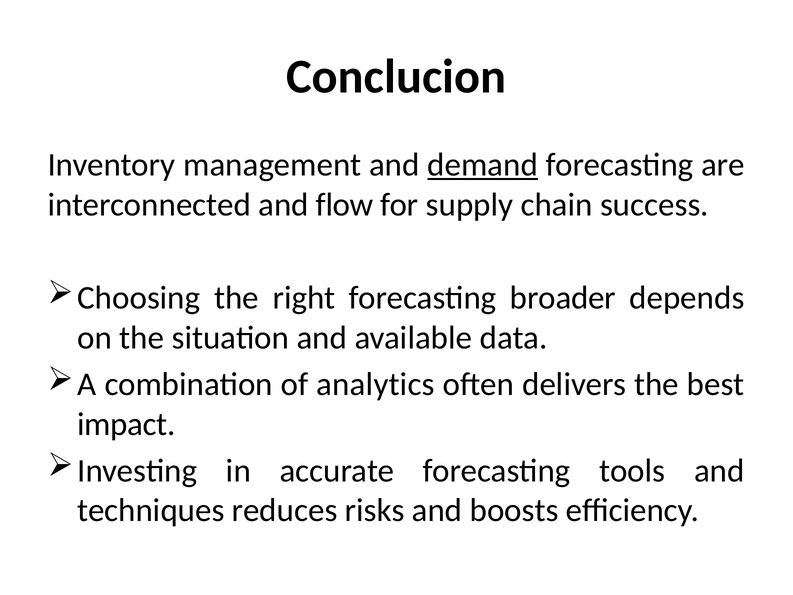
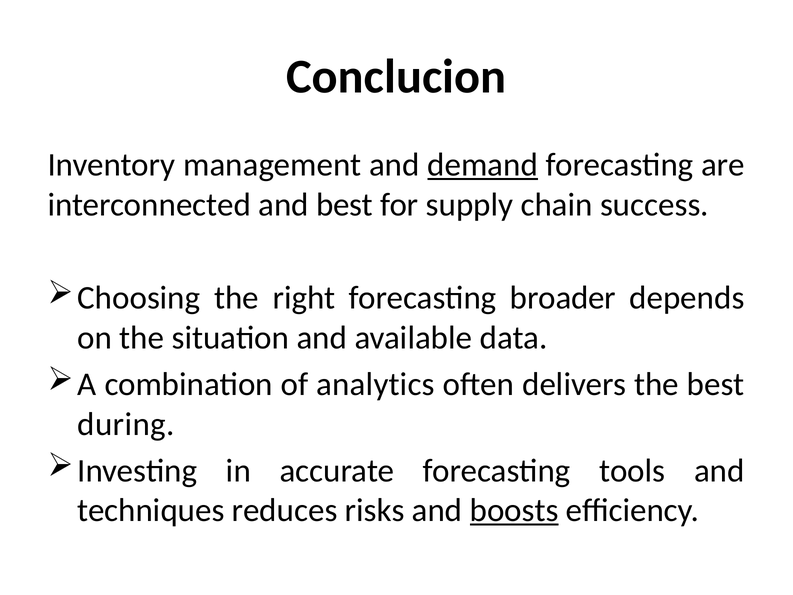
and flow: flow -> best (345, 205)
impact: impact -> during (126, 424)
boosts underline: none -> present (514, 510)
